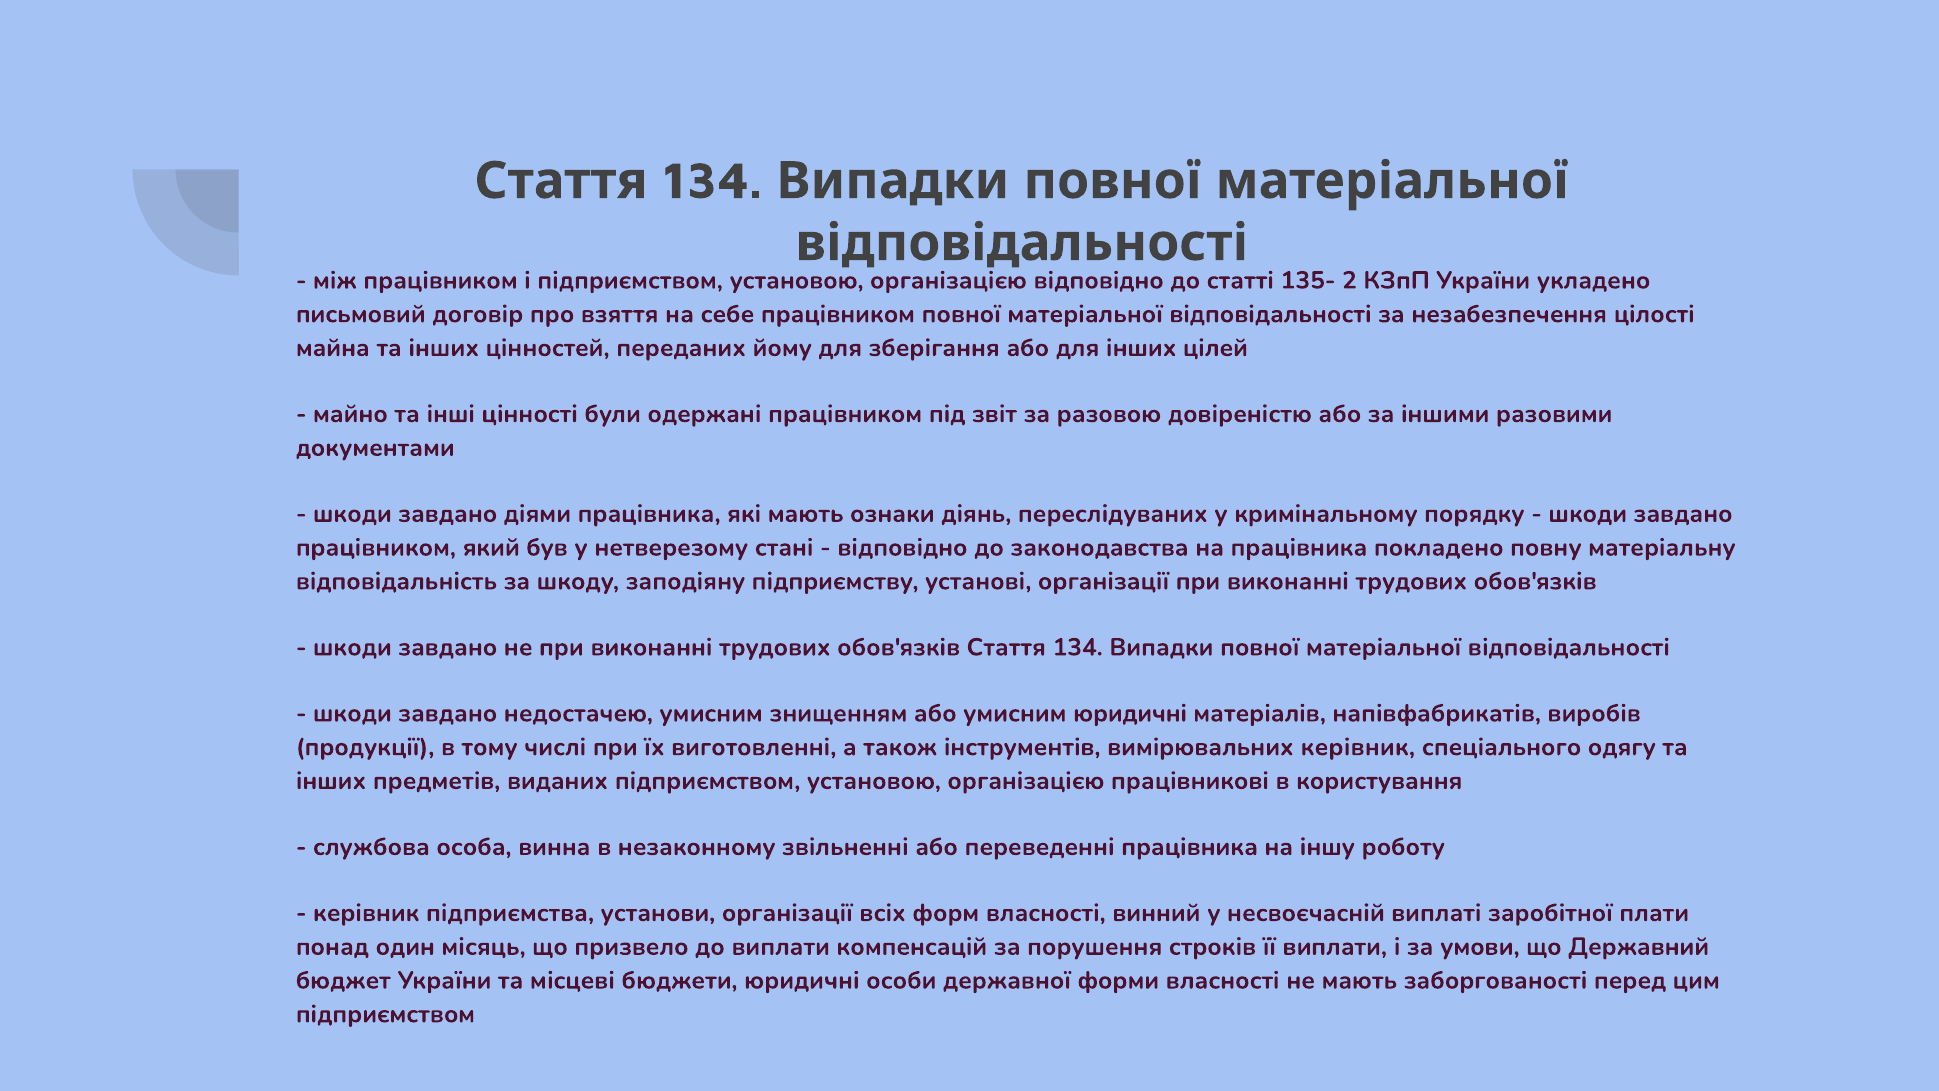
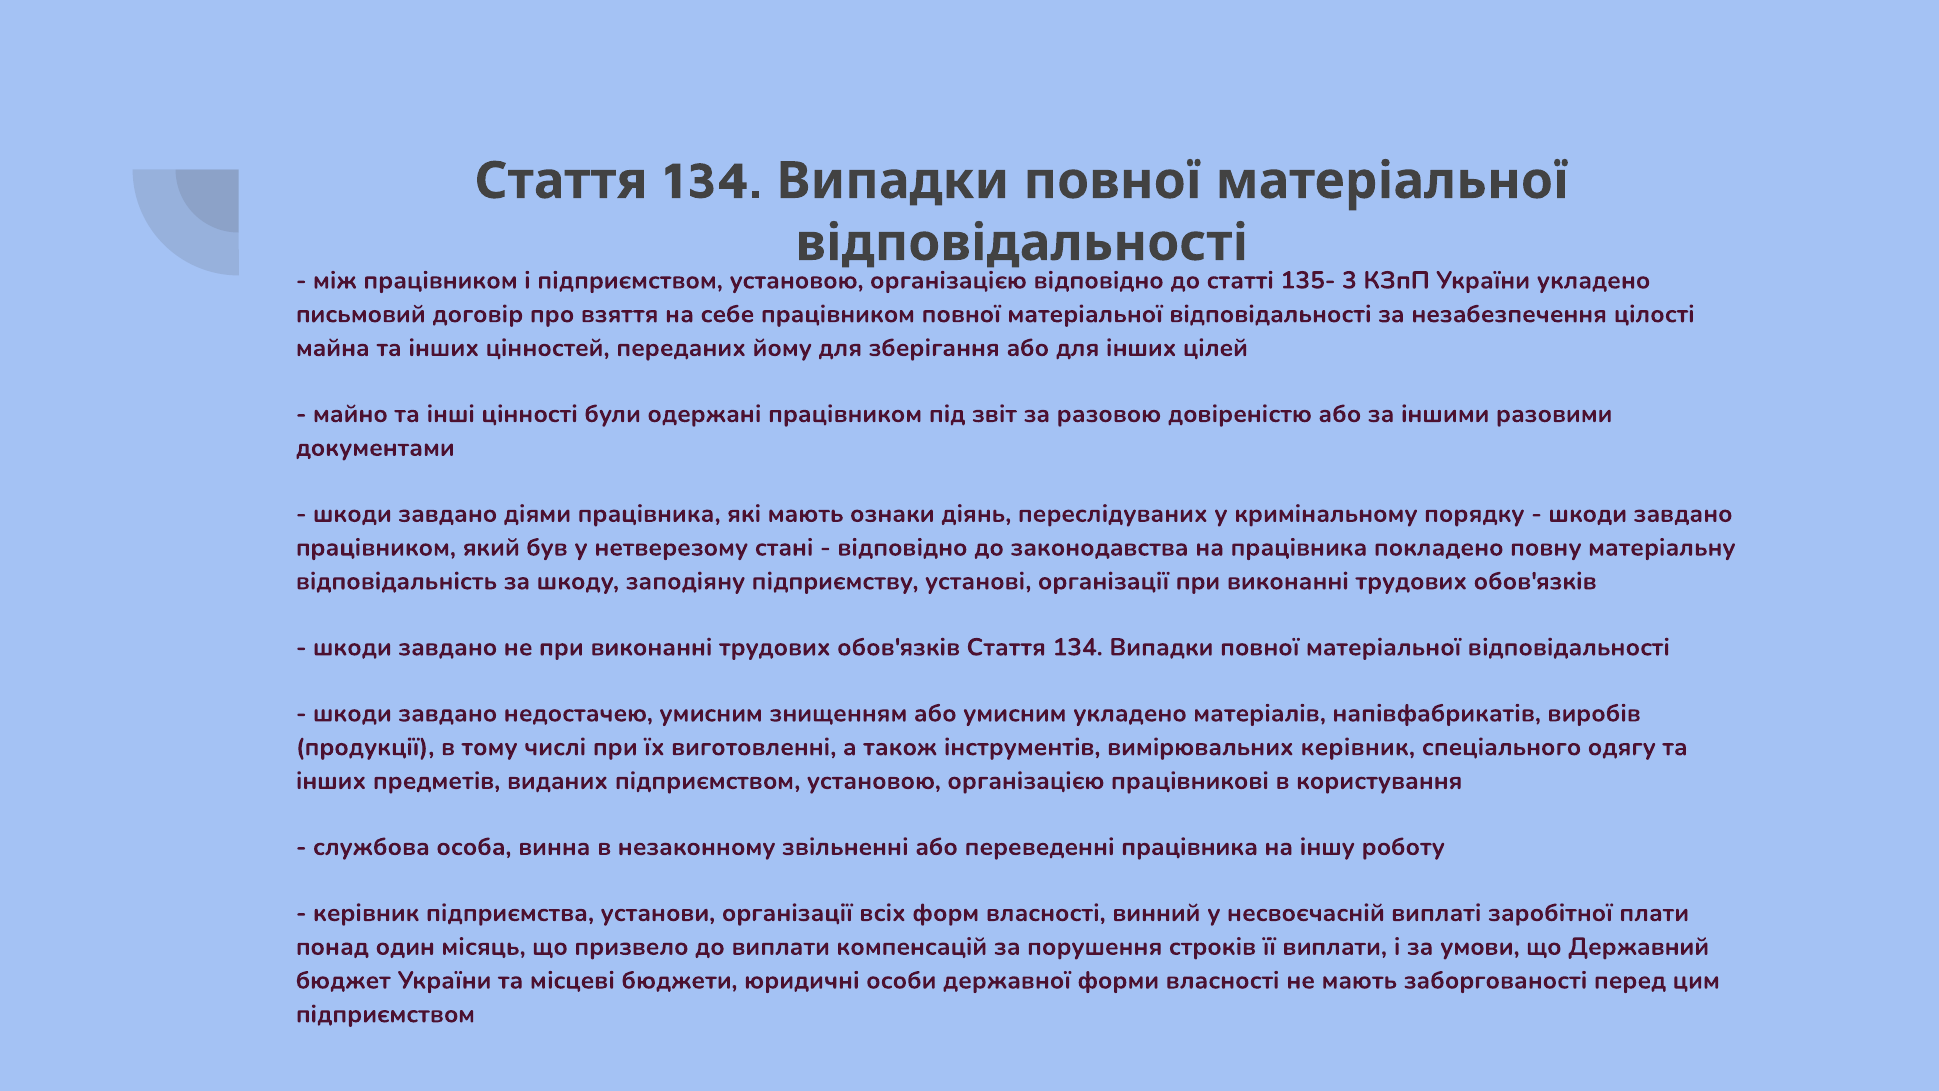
2: 2 -> 3 (1349, 280)
умисним юридичні: юридичні -> укладено (1130, 713)
